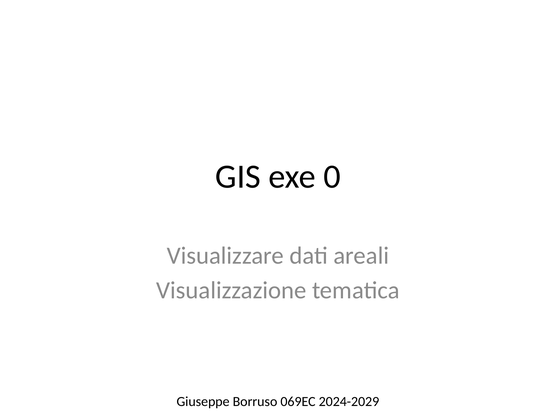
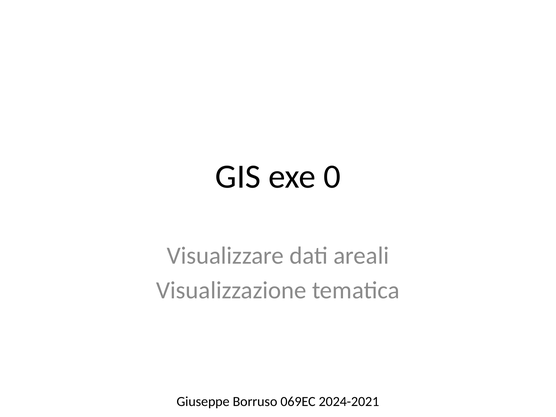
2024-2029: 2024-2029 -> 2024-2021 (349, 401)
